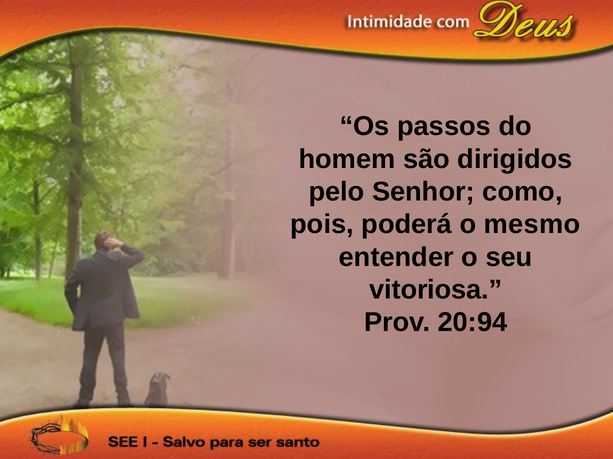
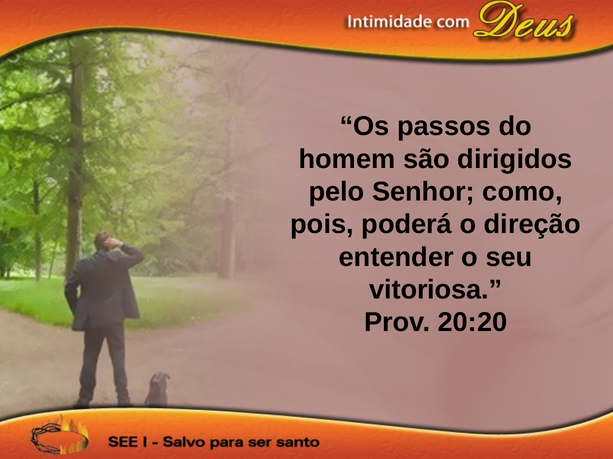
mesmo: mesmo -> direção (532, 225)
20:94: 20:94 -> 20:20 (473, 323)
